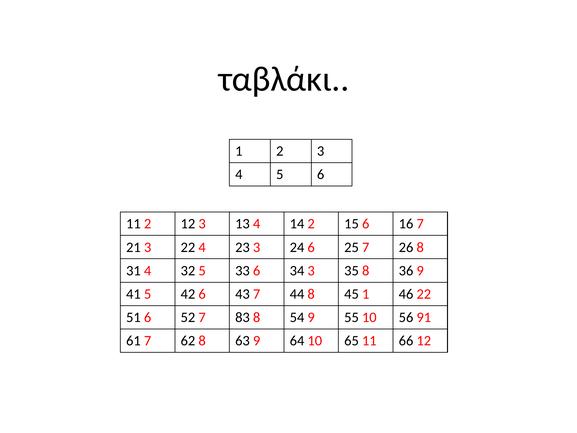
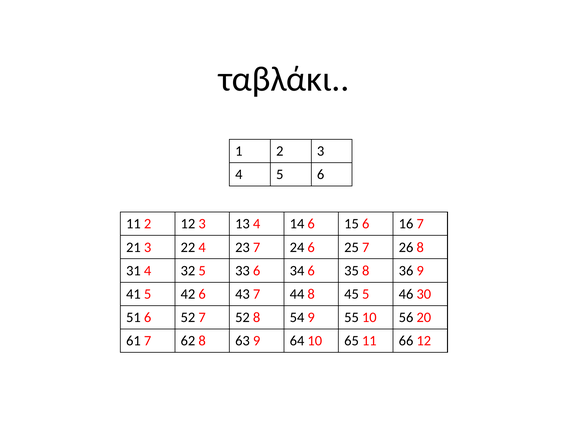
14 2: 2 -> 6 (311, 224)
23 3: 3 -> 7 (257, 247)
34 3: 3 -> 6 (311, 270)
45 1: 1 -> 5 (366, 294)
46 22: 22 -> 30 (424, 294)
7 83: 83 -> 52 (242, 317)
91: 91 -> 20 (424, 317)
